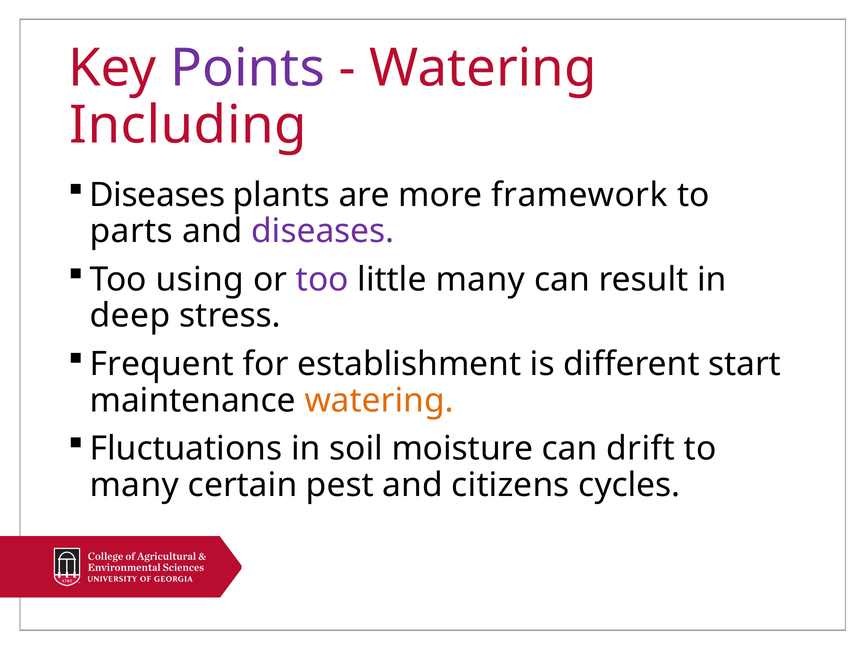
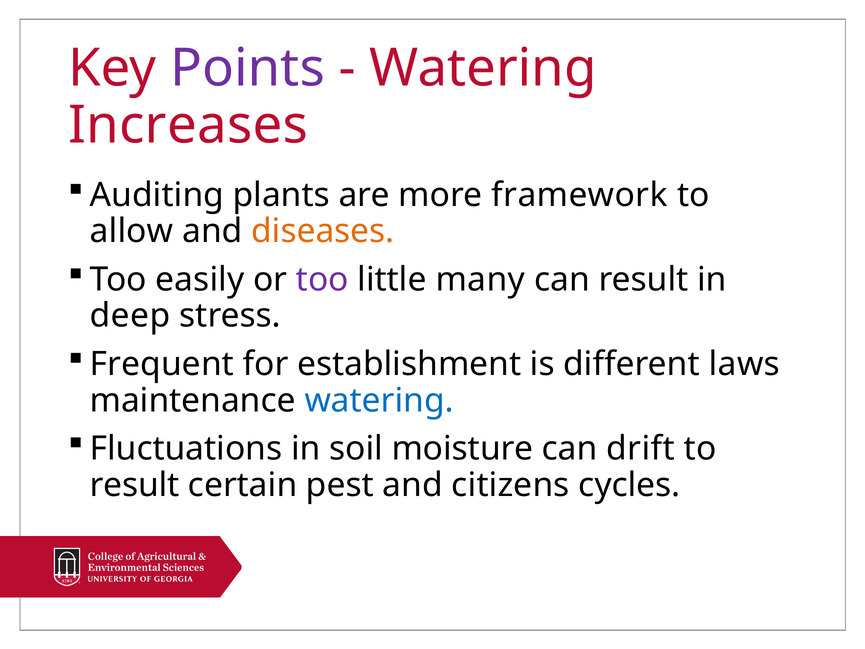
Including: Including -> Increases (188, 125)
Diseases: Diseases -> Auditing (157, 195)
parts: parts -> allow (132, 231)
diseases colour: purple -> orange (323, 231)
using: using -> easily (200, 279)
start: start -> laws (745, 364)
watering colour: orange -> blue (379, 400)
many: many -> result (135, 485)
